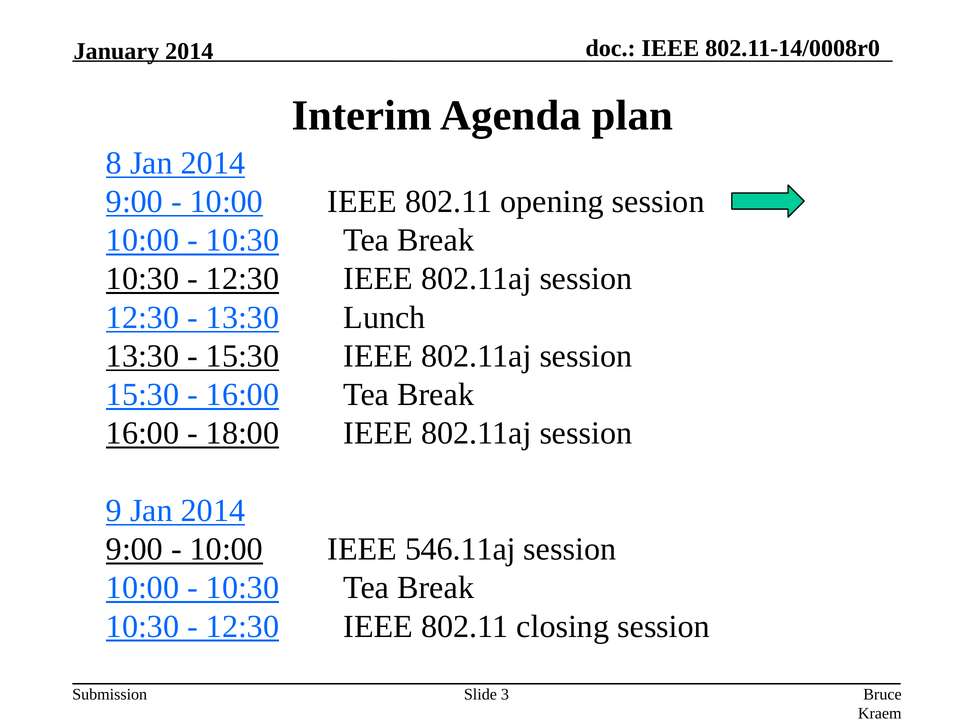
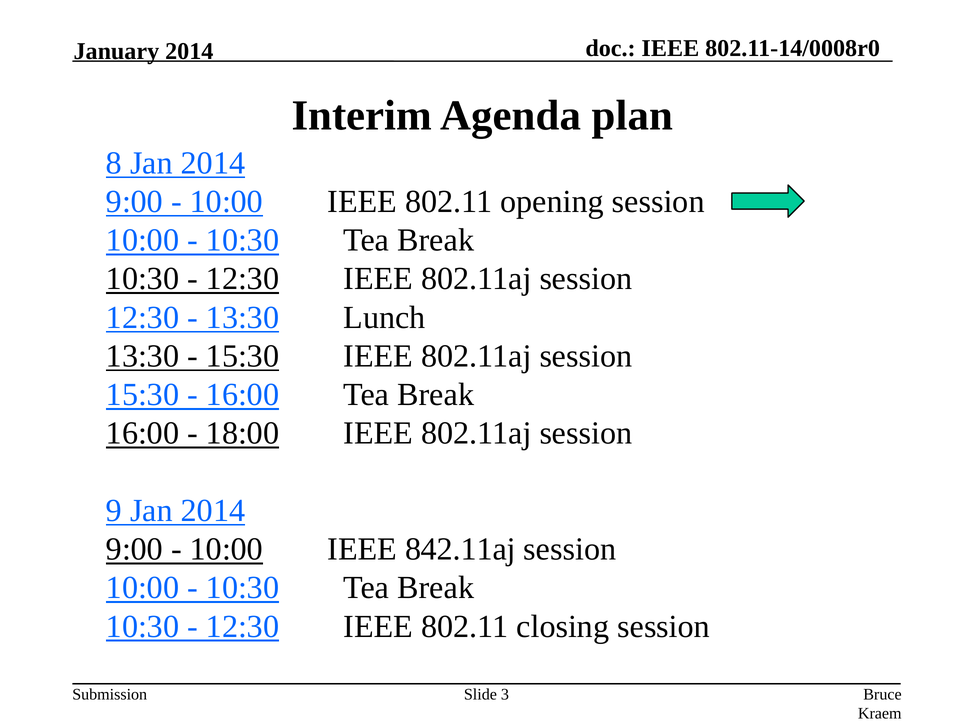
546.11aj: 546.11aj -> 842.11aj (460, 549)
